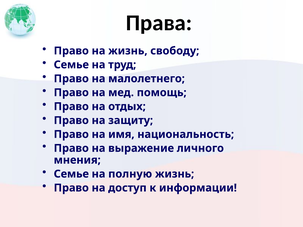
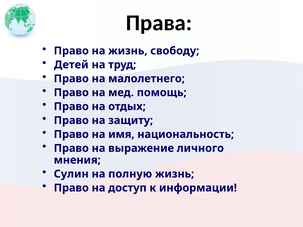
Семье: Семье -> Детей (71, 65)
Семье: Семье -> Сулин (71, 174)
